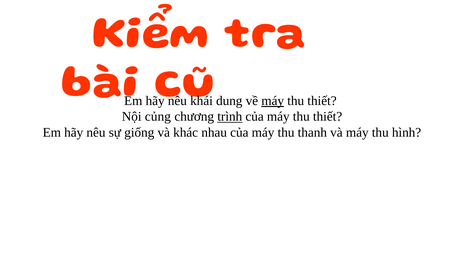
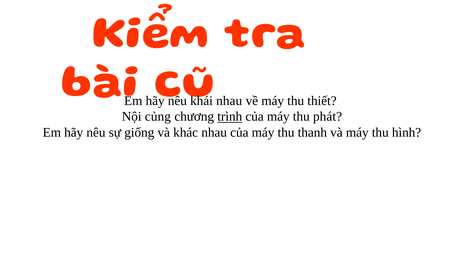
dung: dung -> nhau (229, 101)
máy underline: present -> none (273, 101)
của máy thu thiết: thiết -> phát (328, 117)
